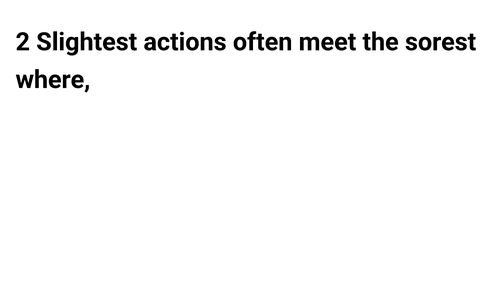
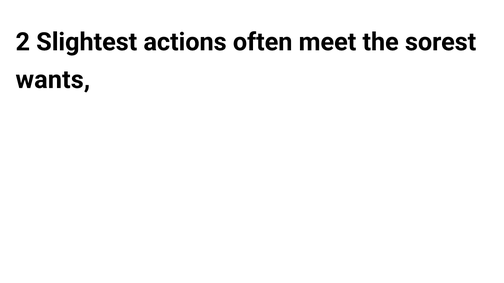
where: where -> wants (53, 80)
